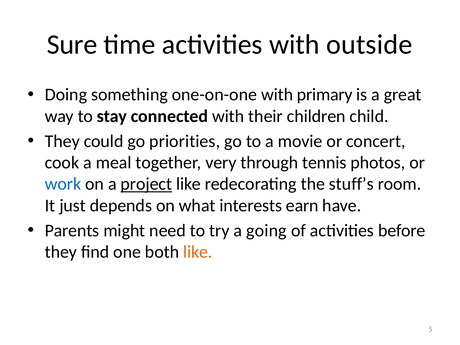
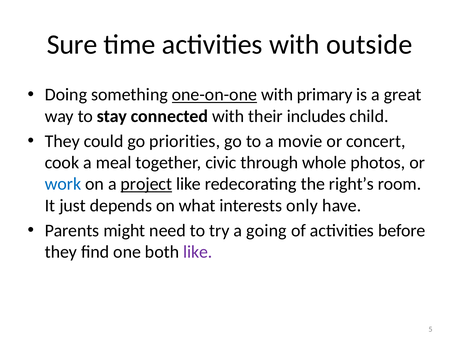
one-on-one underline: none -> present (214, 95)
children: children -> includes (316, 116)
very: very -> civic (221, 163)
tennis: tennis -> whole (324, 163)
stuff’s: stuff’s -> right’s (351, 184)
earn: earn -> only (302, 205)
like colour: orange -> purple (198, 252)
